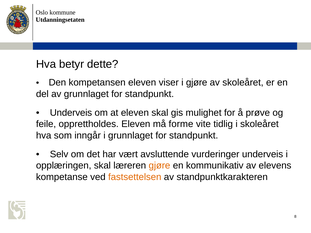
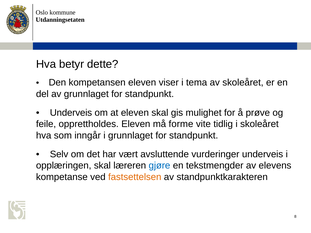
i gjøre: gjøre -> tema (197, 83)
gjøre colour: orange -> blue (159, 166)
kommunikativ: kommunikativ -> tekstmengder (215, 166)
